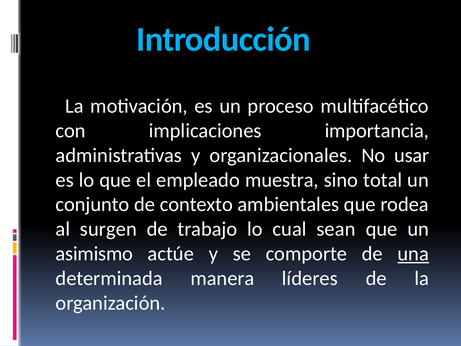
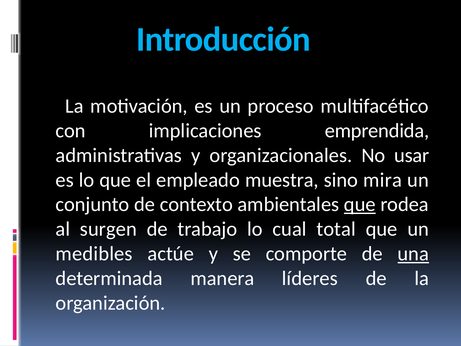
importancia: importancia -> emprendida (377, 131)
total: total -> mira (383, 180)
que underline: none -> present (360, 204)
sean: sean -> total (336, 229)
asimismo: asimismo -> medibles (94, 254)
